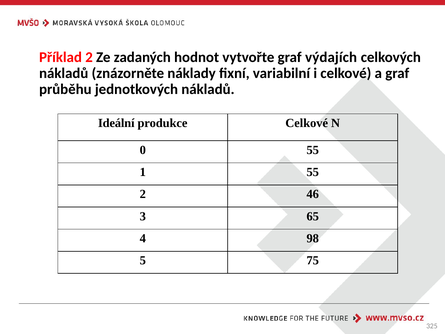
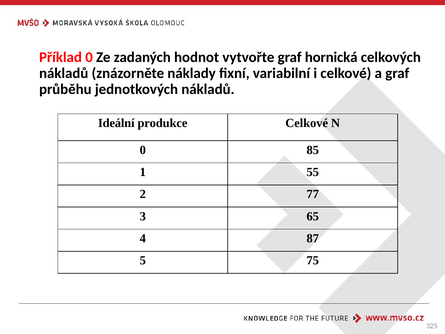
Příklad 2: 2 -> 0 (89, 57)
výdajích: výdajích -> hornická (331, 57)
0 55: 55 -> 85 (313, 150)
46: 46 -> 77 (313, 194)
98: 98 -> 87 (313, 238)
